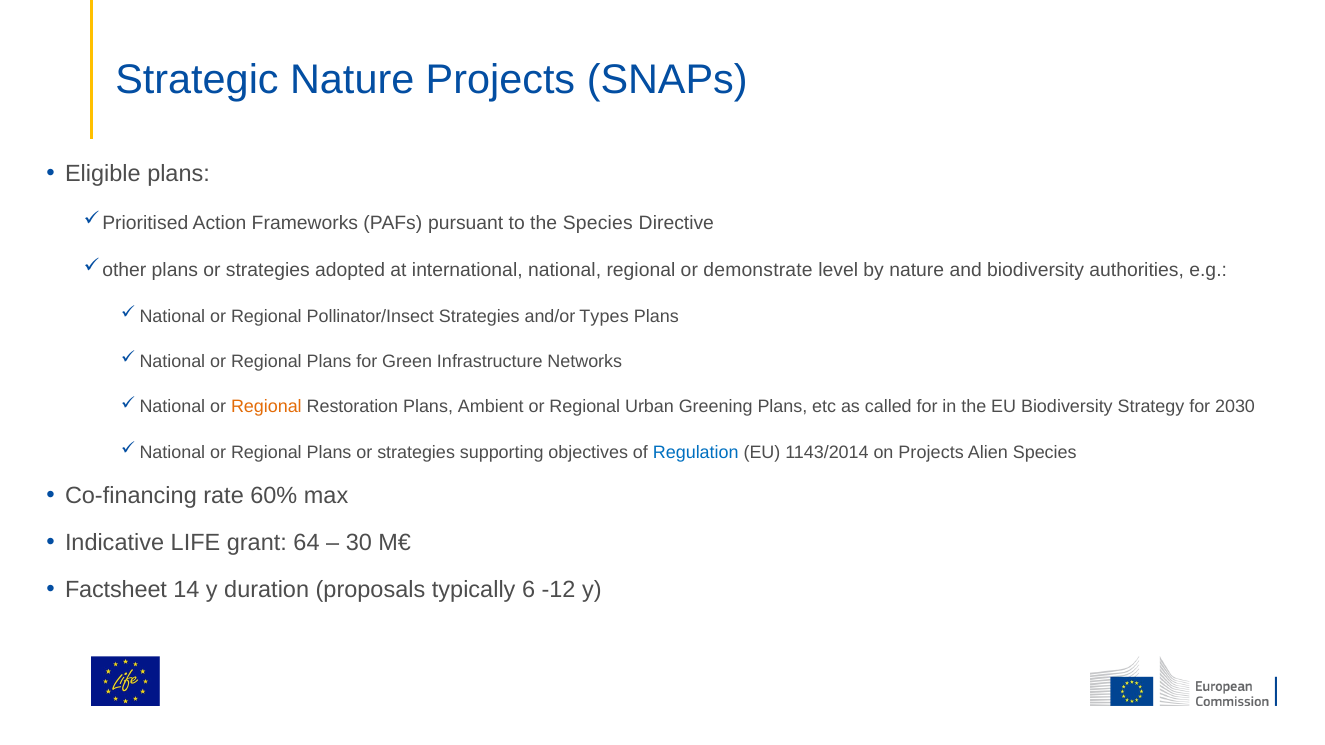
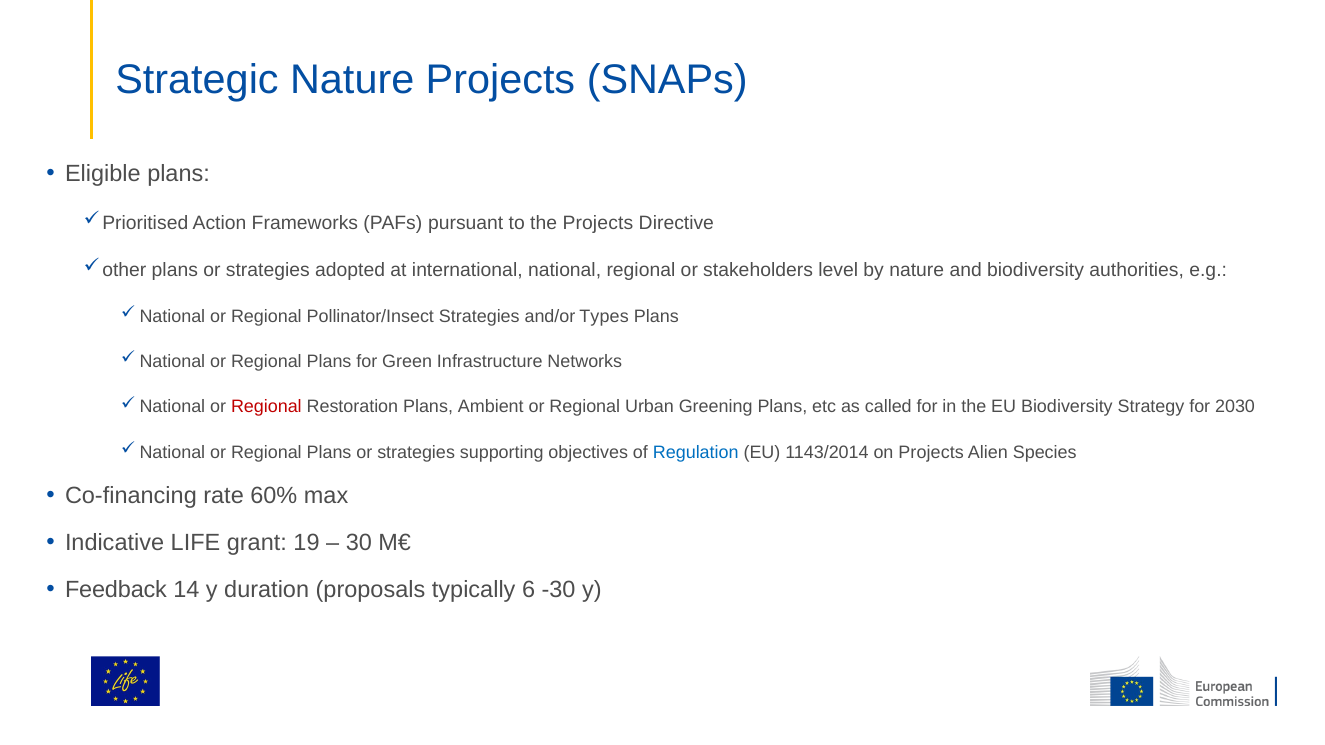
the Species: Species -> Projects (598, 223)
demonstrate: demonstrate -> stakeholders (758, 270)
Regional colour: orange -> red (266, 407)
64: 64 -> 19 (307, 543)
Factsheet: Factsheet -> Feedback (116, 590)
-12: -12 -> -30 (559, 590)
